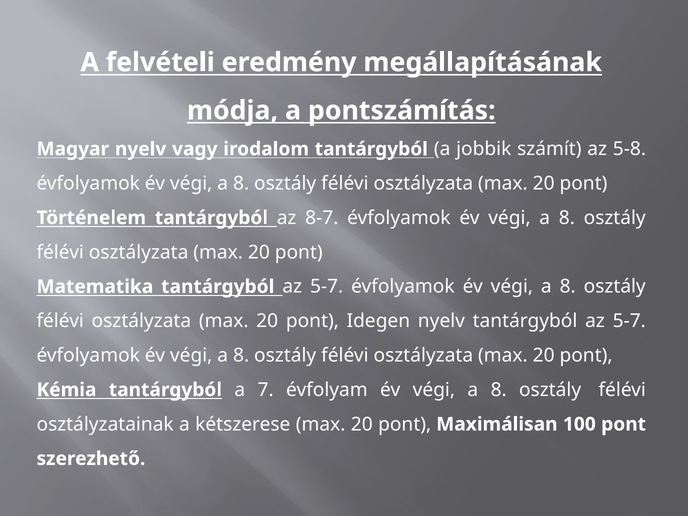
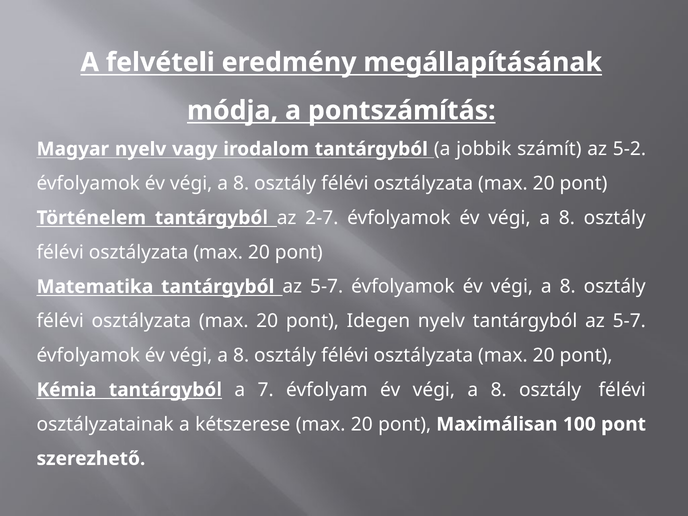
5-8: 5-8 -> 5-2 (629, 149)
8-7: 8-7 -> 2-7 (322, 218)
